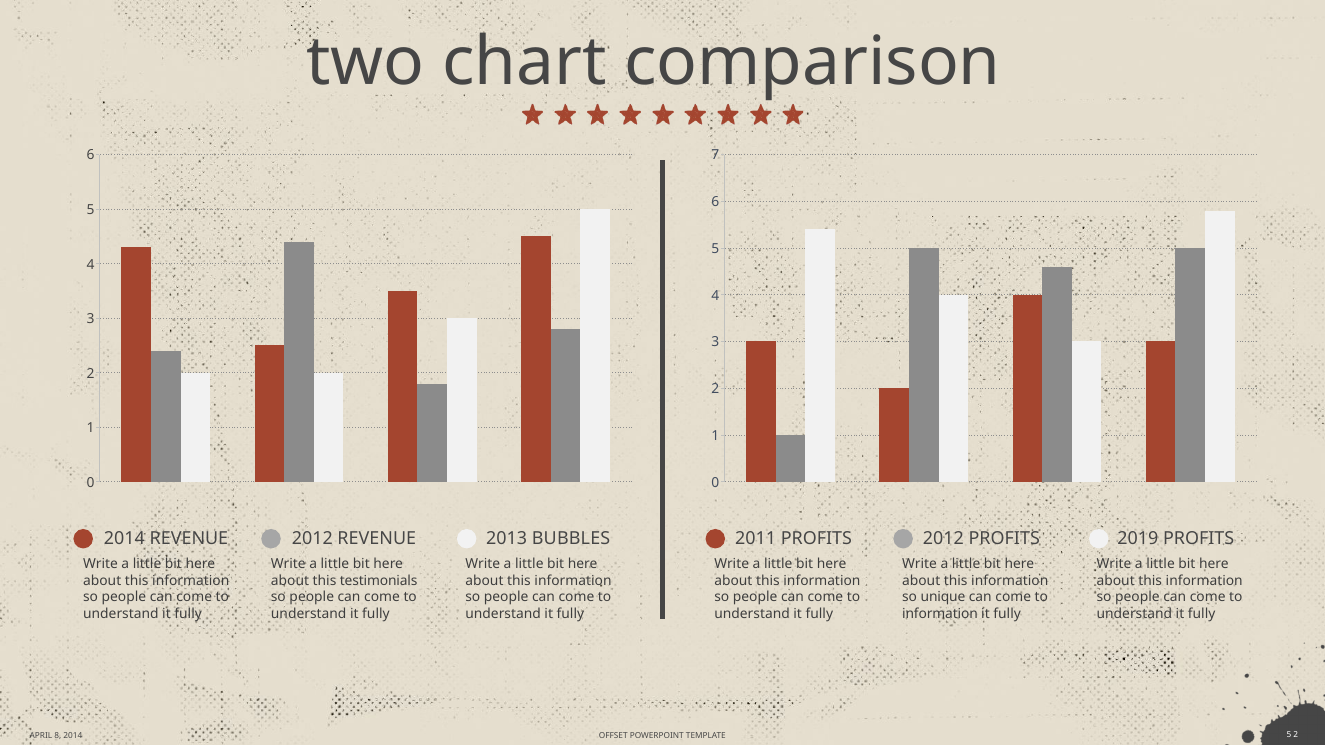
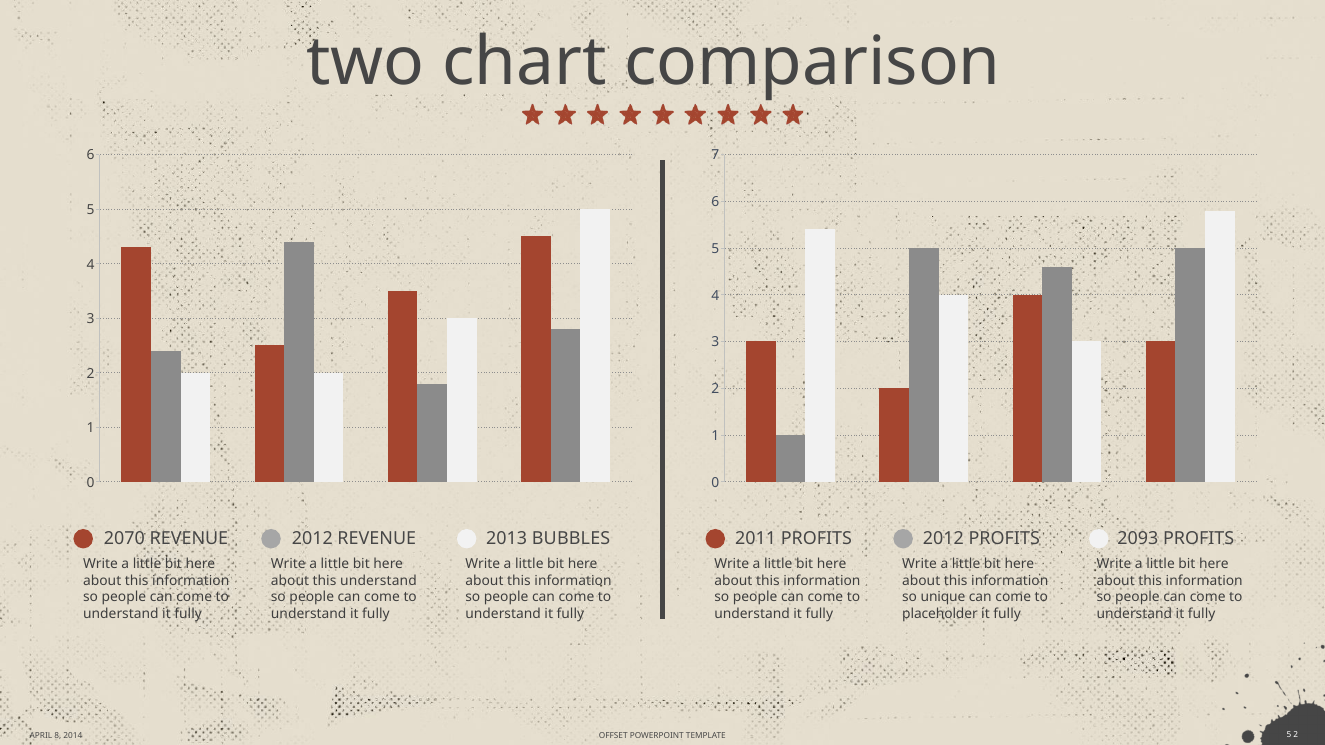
2014: 2014 -> 2070 (124, 539)
2019: 2019 -> 2093 (1138, 539)
this testimonials: testimonials -> understand (378, 581)
information: information -> placeholder (940, 614)
